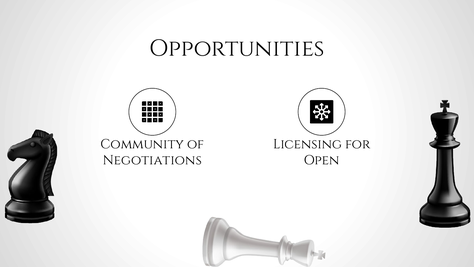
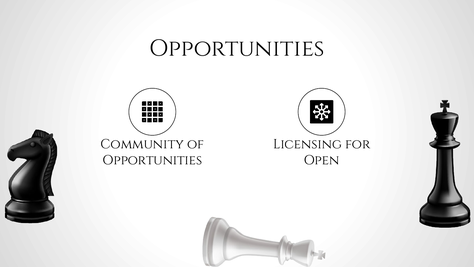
Negotiations: Negotiations -> Opportunities (152, 160)
